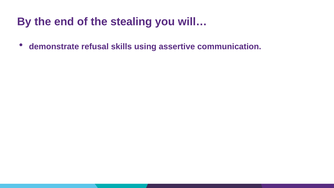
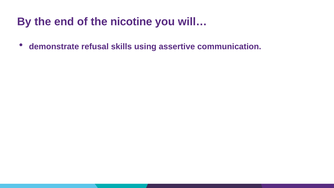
stealing: stealing -> nicotine (131, 22)
